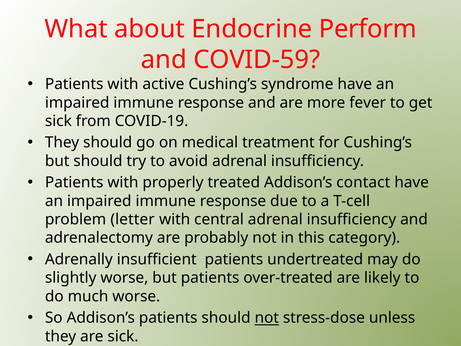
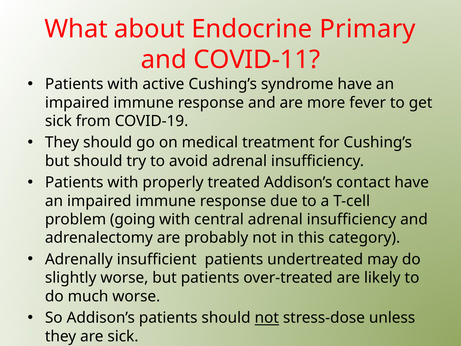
Perform: Perform -> Primary (368, 29)
COVID-59: COVID-59 -> COVID-11 (257, 60)
letter: letter -> going (133, 219)
